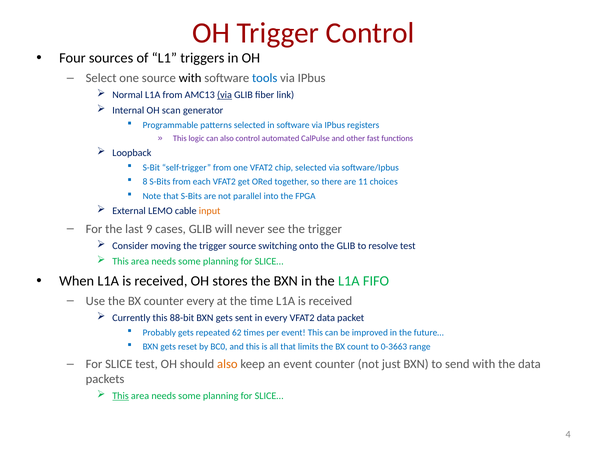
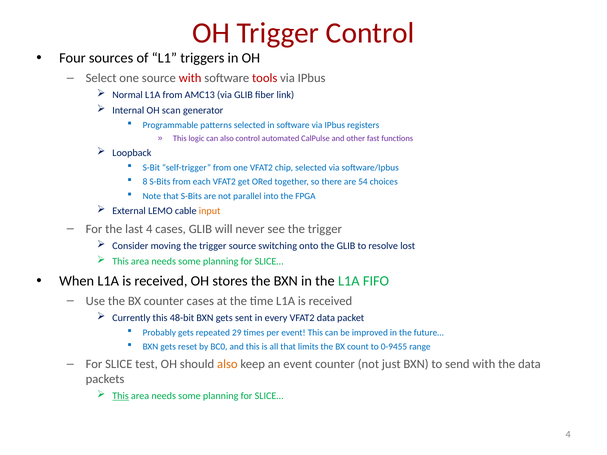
with colour: black -> red (190, 78)
tools colour: blue -> red (265, 78)
via underline: present -> none (224, 95)
11: 11 -> 54 (363, 182)
last 9: 9 -> 4 (149, 229)
resolve test: test -> lost (408, 246)
counter every: every -> cases (200, 301)
88-bit: 88-bit -> 48-bit (182, 318)
62: 62 -> 29 (237, 333)
0-3663: 0-3663 -> 0-9455 (394, 347)
